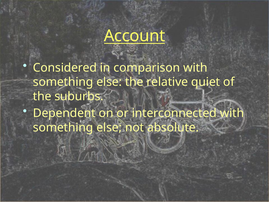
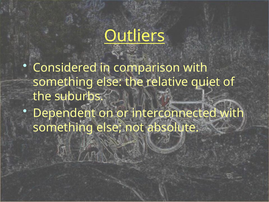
Account: Account -> Outliers (135, 36)
